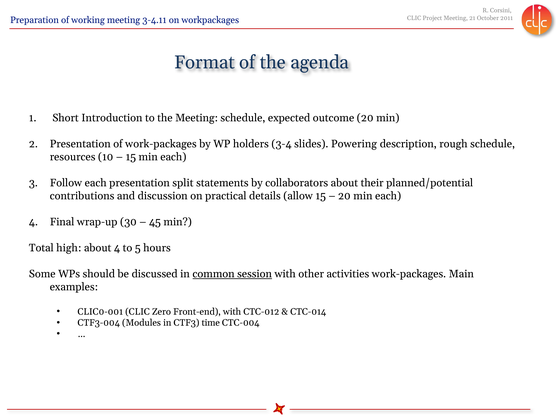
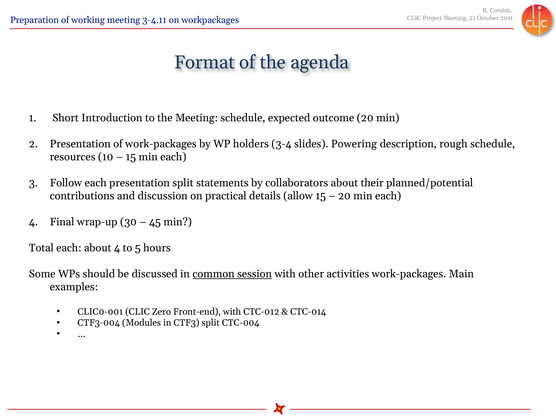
Total high: high -> each (69, 248)
CTF3 time: time -> split (211, 323)
